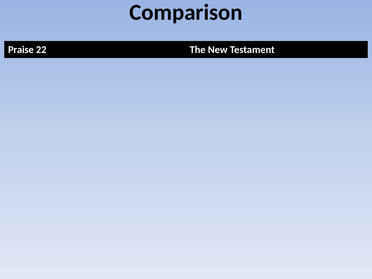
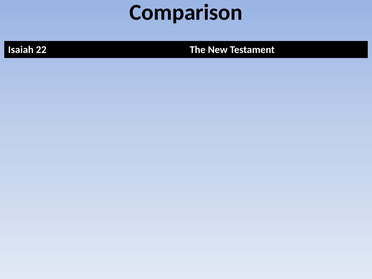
Praise: Praise -> Isaiah (21, 50)
